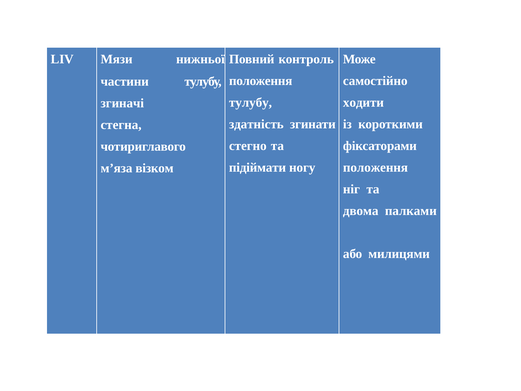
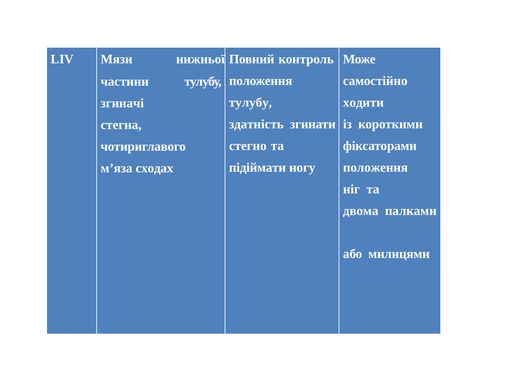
візком: візком -> сходах (155, 168)
